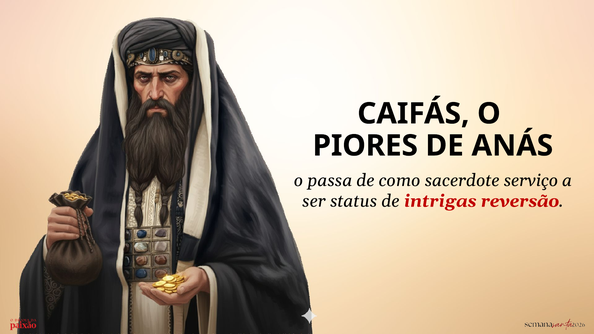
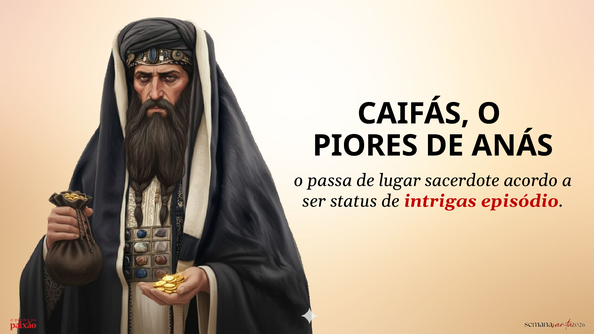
como: como -> lugar (400, 180)
serviço: serviço -> acordo (531, 180)
reversão: reversão -> episódio (520, 201)
